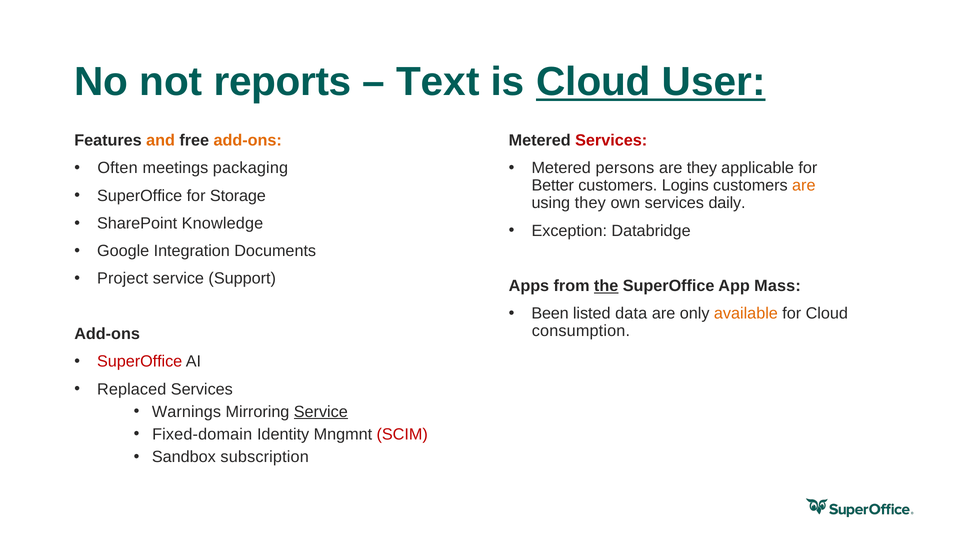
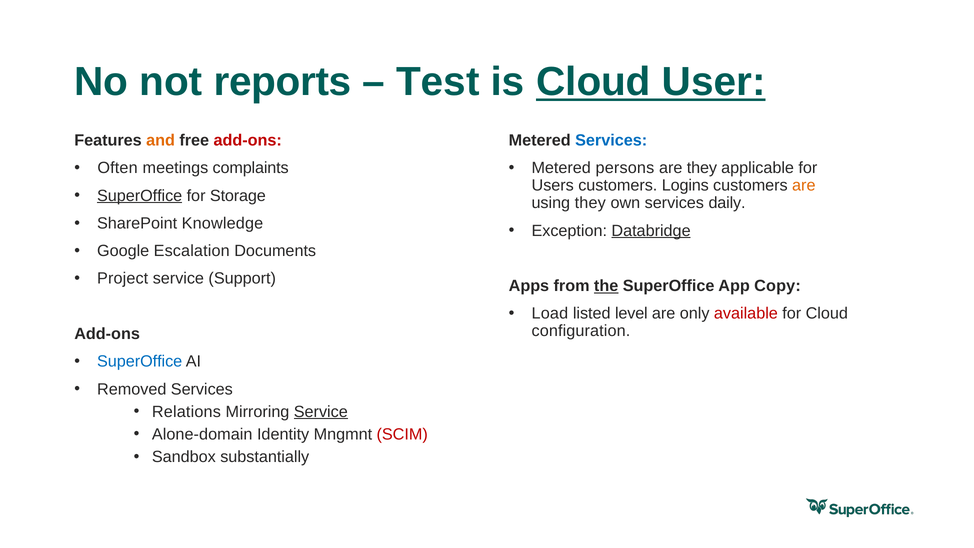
Text: Text -> Test (438, 82)
add-ons colour: orange -> red (248, 140)
Services colour: red -> blue (611, 140)
packaging: packaging -> complaints (251, 168)
Better: Better -> Users (553, 185)
SuperOffice underline: none -> present (140, 196)
Databridge underline: none -> present (651, 231)
Integration: Integration -> Escalation (192, 251)
Mass: Mass -> Copy (778, 286)
Been: Been -> Load (550, 314)
data: data -> level (631, 314)
available colour: orange -> red (746, 314)
consumption: consumption -> configuration (581, 331)
SuperOffice colour: red -> blue (140, 361)
Replaced: Replaced -> Removed (132, 389)
Warnings: Warnings -> Relations (186, 412)
Fixed-domain: Fixed-domain -> Alone-domain (202, 434)
subscription: subscription -> substantially (265, 457)
